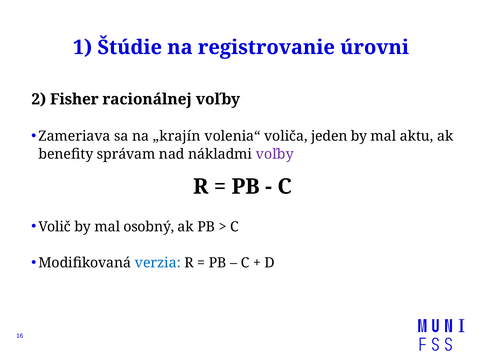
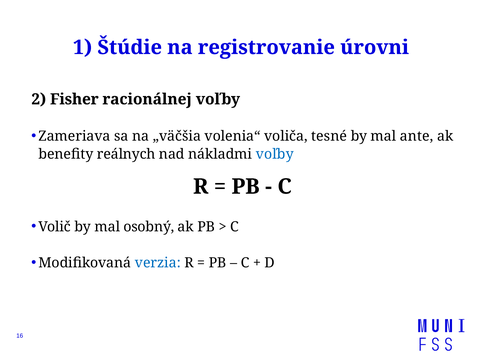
„krajín: „krajín -> „väčšia (177, 136)
jeden: jeden -> tesné (329, 136)
aktu: aktu -> ante (417, 136)
správam: správam -> reálnych (126, 154)
voľby colour: purple -> blue (275, 154)
